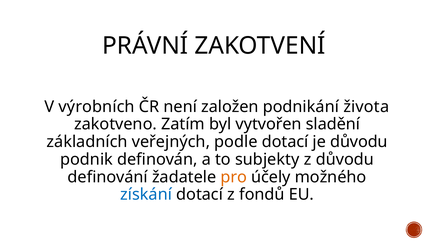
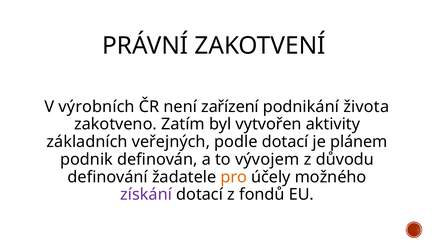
založen: založen -> zařízení (230, 107)
sladění: sladění -> aktivity (333, 124)
je důvodu: důvodu -> plánem (359, 142)
subjekty: subjekty -> vývojem (267, 160)
získání colour: blue -> purple (146, 195)
